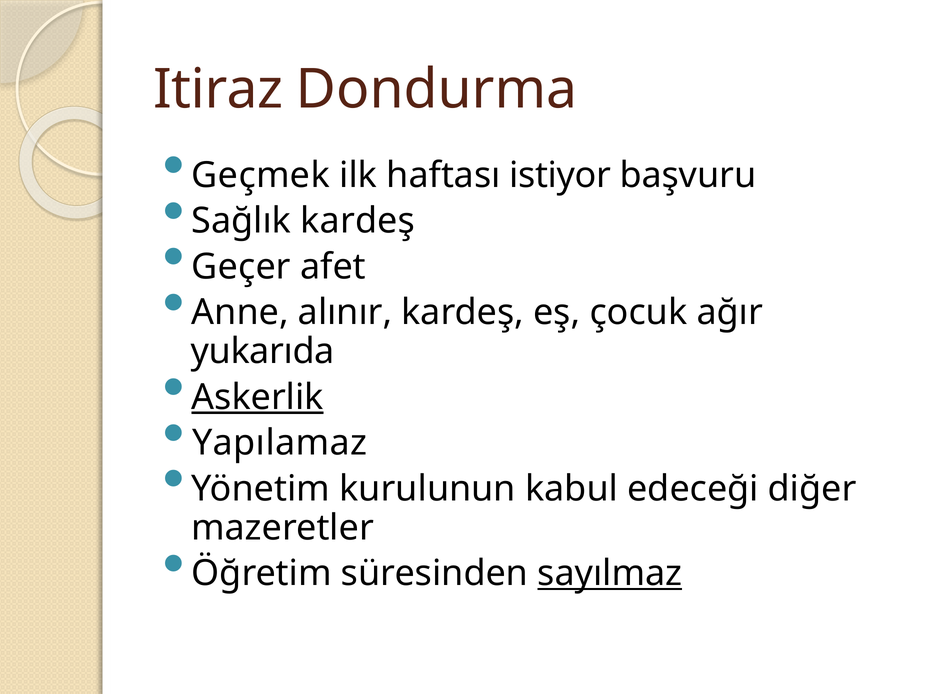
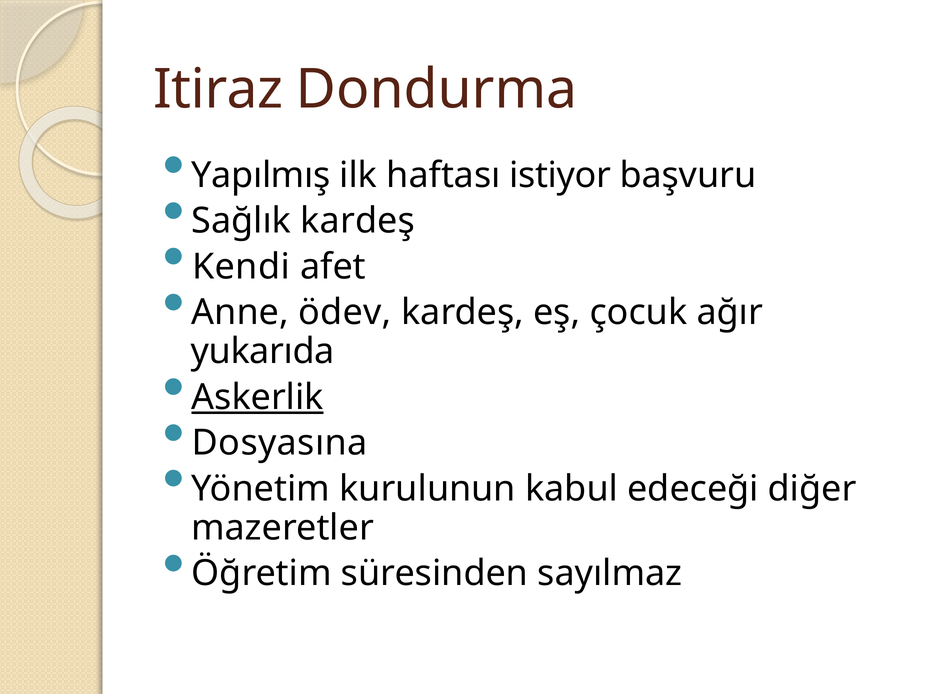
Geçmek: Geçmek -> Yapılmış (261, 175)
Geçer: Geçer -> Kendi (241, 267)
alınır: alınır -> ödev (345, 312)
Yapılamaz: Yapılamaz -> Dosyasına (280, 443)
sayılmaz underline: present -> none (610, 573)
